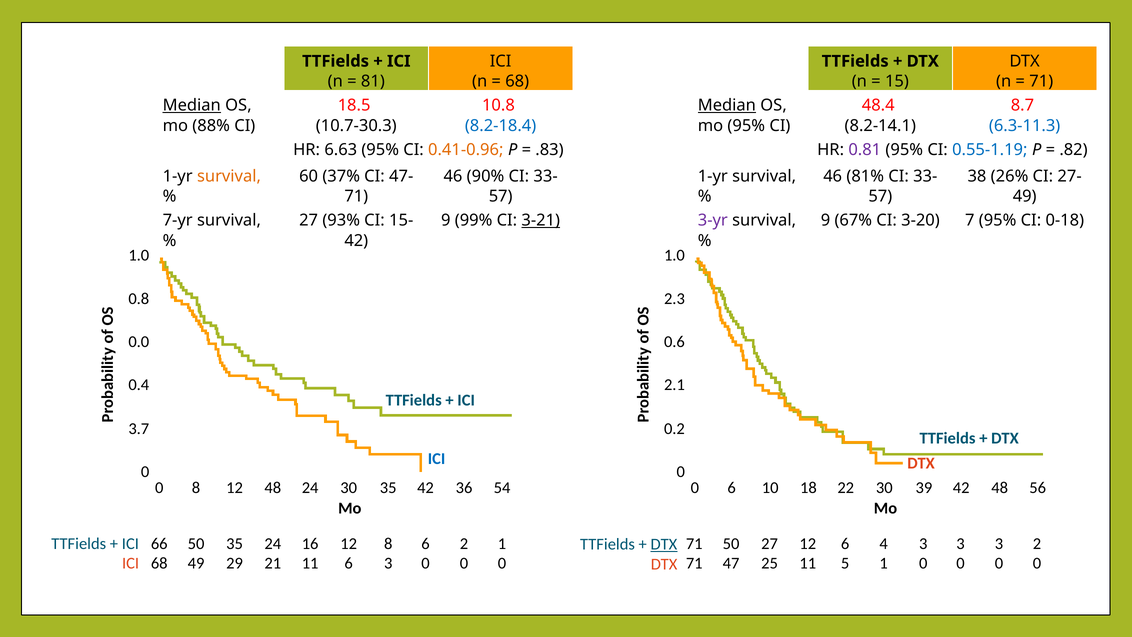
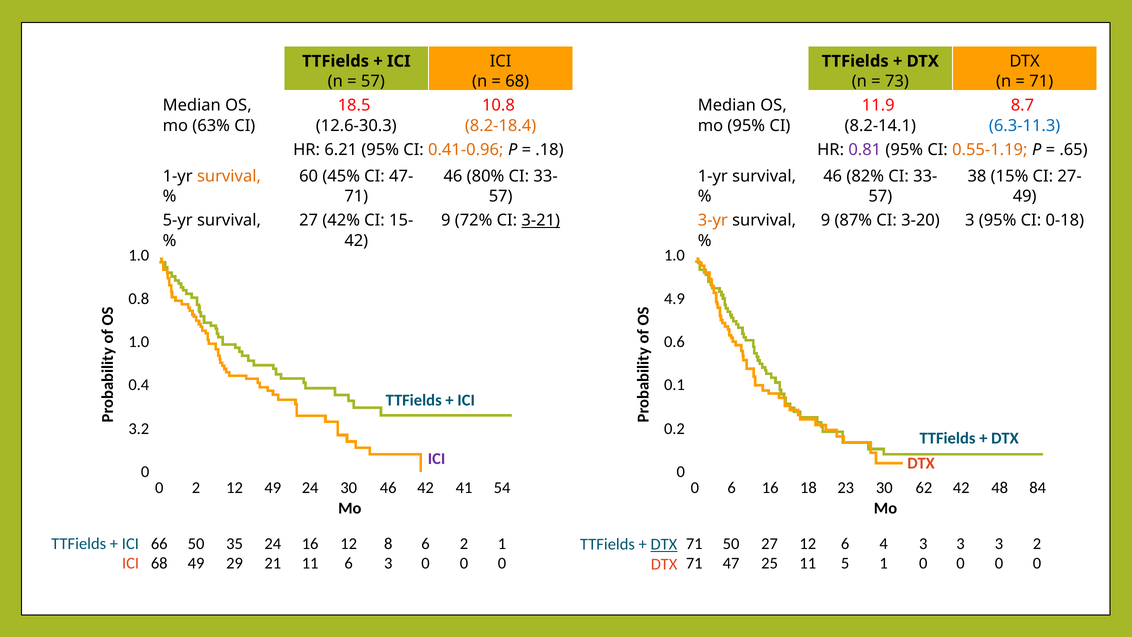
81: 81 -> 57 (373, 81)
15: 15 -> 73 (897, 81)
Median underline: present -> none (192, 105)
Median underline: present -> none (727, 105)
48.4: 48.4 -> 11.9 (878, 105)
88%: 88% -> 63% (211, 126)
10.7-30.3: 10.7-30.3 -> 12.6-30.3 (356, 126)
8.2-18.4 colour: blue -> orange (501, 126)
6.63: 6.63 -> 6.21 (341, 150)
.83: .83 -> .18 (549, 150)
0.55-1.19 colour: blue -> orange (990, 150)
.82: .82 -> .65 (1074, 150)
37%: 37% -> 45% (341, 176)
90%: 90% -> 80% (486, 176)
81%: 81% -> 82% (865, 176)
26%: 26% -> 15% (1010, 176)
7-yr: 7-yr -> 5-yr (178, 220)
93%: 93% -> 42% (341, 220)
99%: 99% -> 72% (474, 220)
3-yr colour: purple -> orange (713, 220)
67%: 67% -> 87% (853, 220)
3-20 7: 7 -> 3 (970, 220)
2.3: 2.3 -> 4.9 (674, 298)
0.0: 0.0 -> 1.0 (139, 342)
2.1: 2.1 -> 0.1 (674, 385)
3.7: 3.7 -> 3.2 (139, 429)
ICI colour: blue -> purple (437, 458)
8: 8 -> 2 (196, 488)
12 48: 48 -> 49 (273, 488)
30 35: 35 -> 46 (388, 488)
36: 36 -> 41 (464, 488)
6 10: 10 -> 16 (770, 488)
22: 22 -> 23 (846, 488)
39: 39 -> 62 (924, 488)
56: 56 -> 84 (1038, 488)
